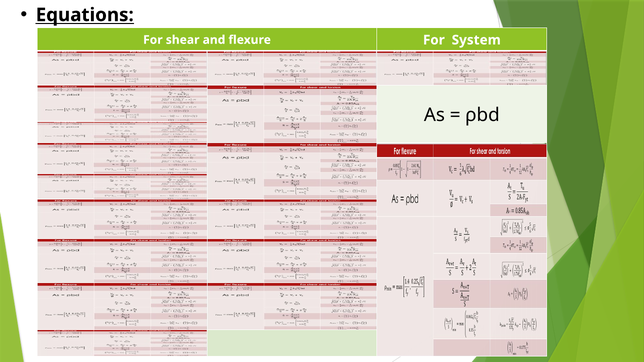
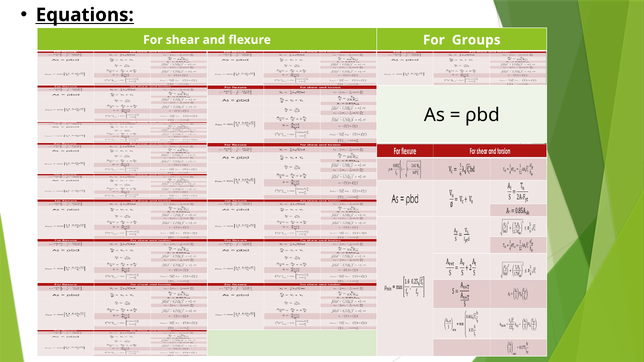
System: System -> Groups (476, 40)
